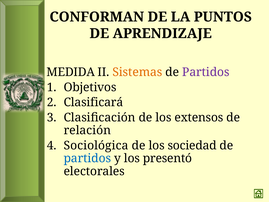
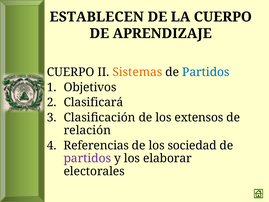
CONFORMAN: CONFORMAN -> ESTABLECEN (97, 17)
LA PUNTOS: PUNTOS -> CUERPO (223, 17)
MEDIDA: MEDIDA -> CUERPO (71, 72)
Partidos colour: purple -> blue (206, 72)
Sociológica: Sociológica -> Referencias (96, 145)
partidos colour: blue -> purple (87, 158)
presentó: presentó -> elaborar (167, 158)
